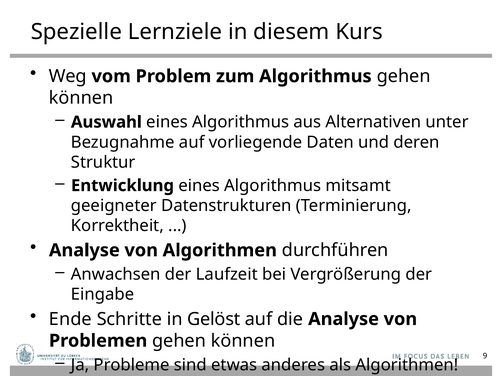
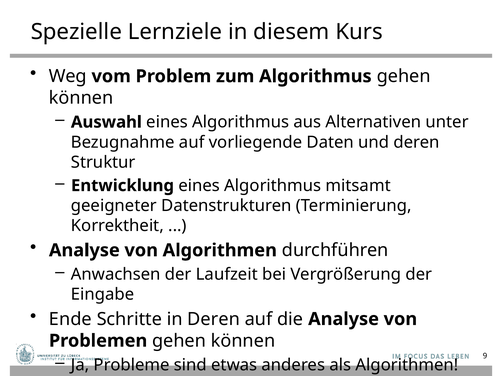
in Gelöst: Gelöst -> Deren (214, 319)
